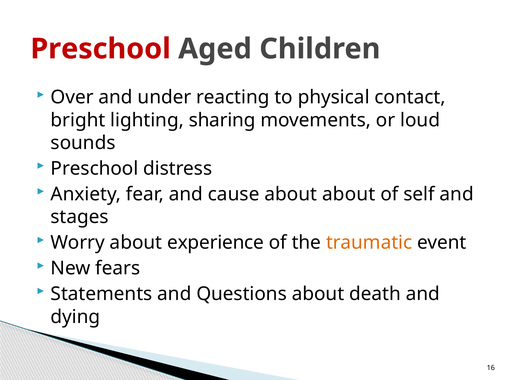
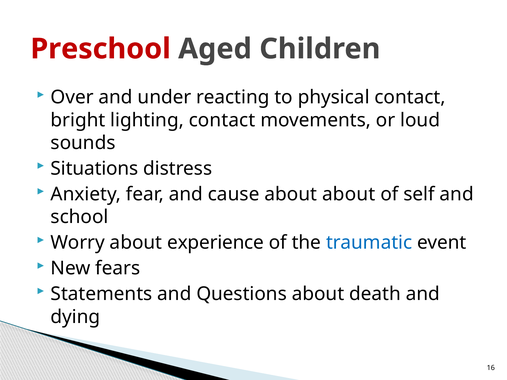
lighting sharing: sharing -> contact (222, 120)
Preschool: Preschool -> Situations (95, 169)
stages: stages -> school (80, 217)
traumatic colour: orange -> blue (369, 243)
